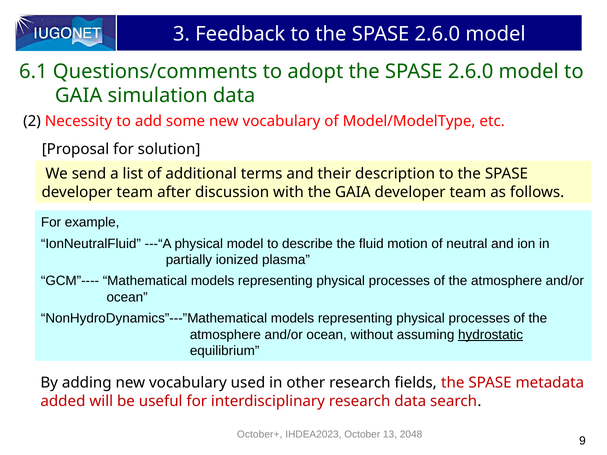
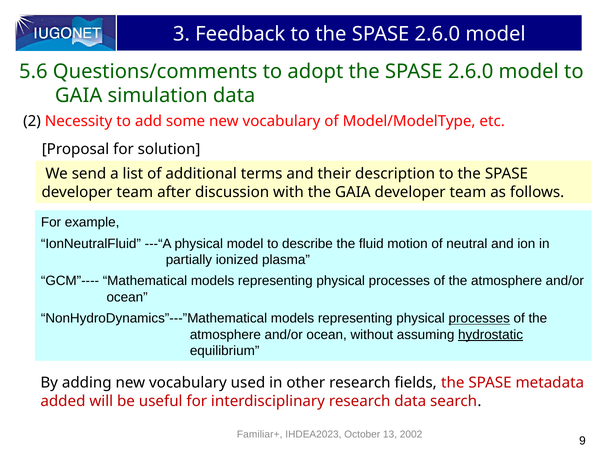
6.1: 6.1 -> 5.6 (33, 71)
processes underline: none -> present (479, 319)
October+: October+ -> Familiar+ (260, 435)
2048: 2048 -> 2002 (411, 435)
